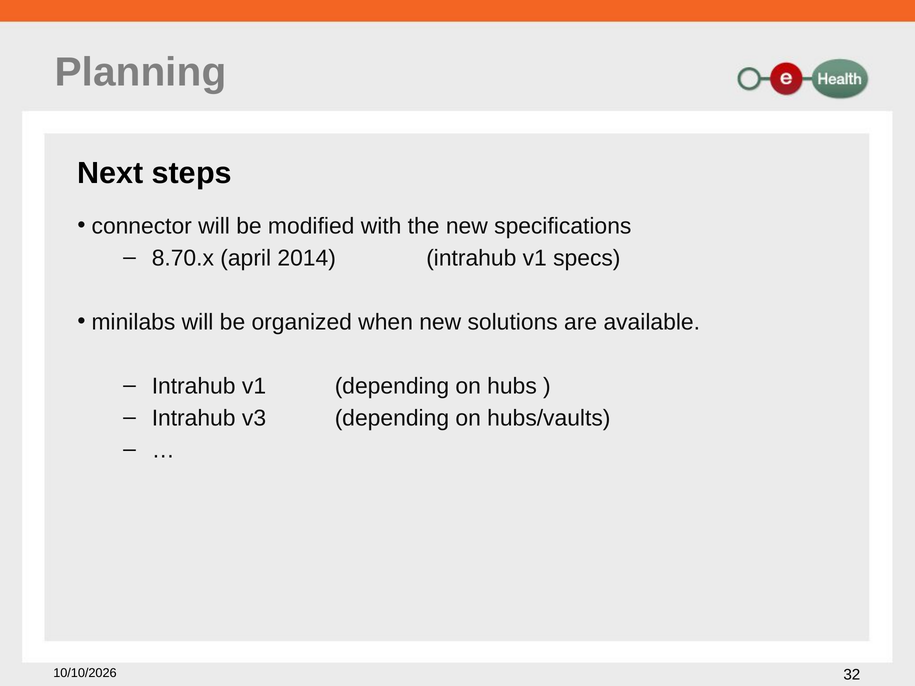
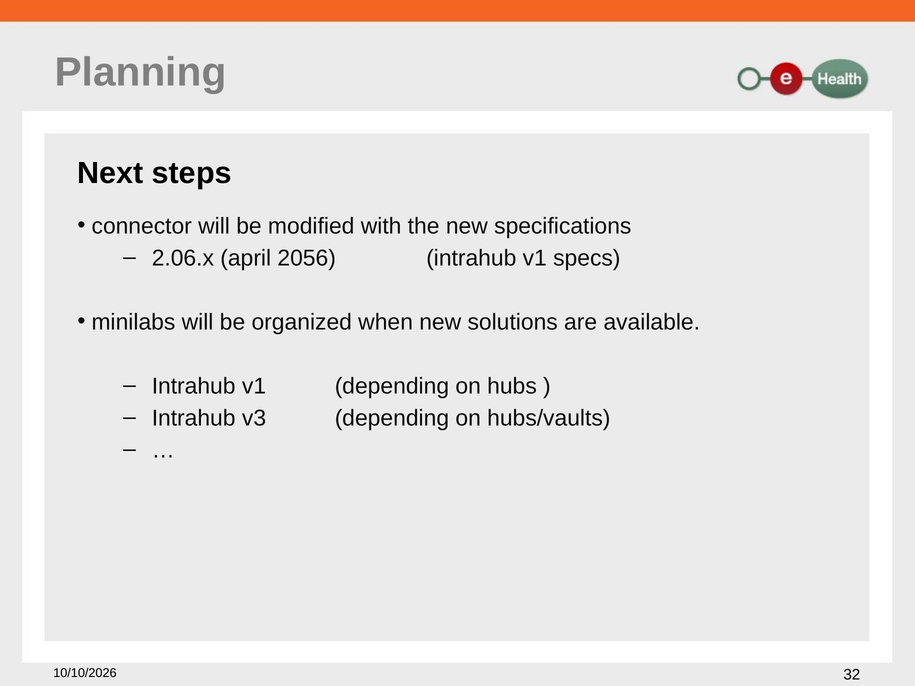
8.70.x: 8.70.x -> 2.06.x (183, 258)
2014: 2014 -> 2056 (307, 258)
